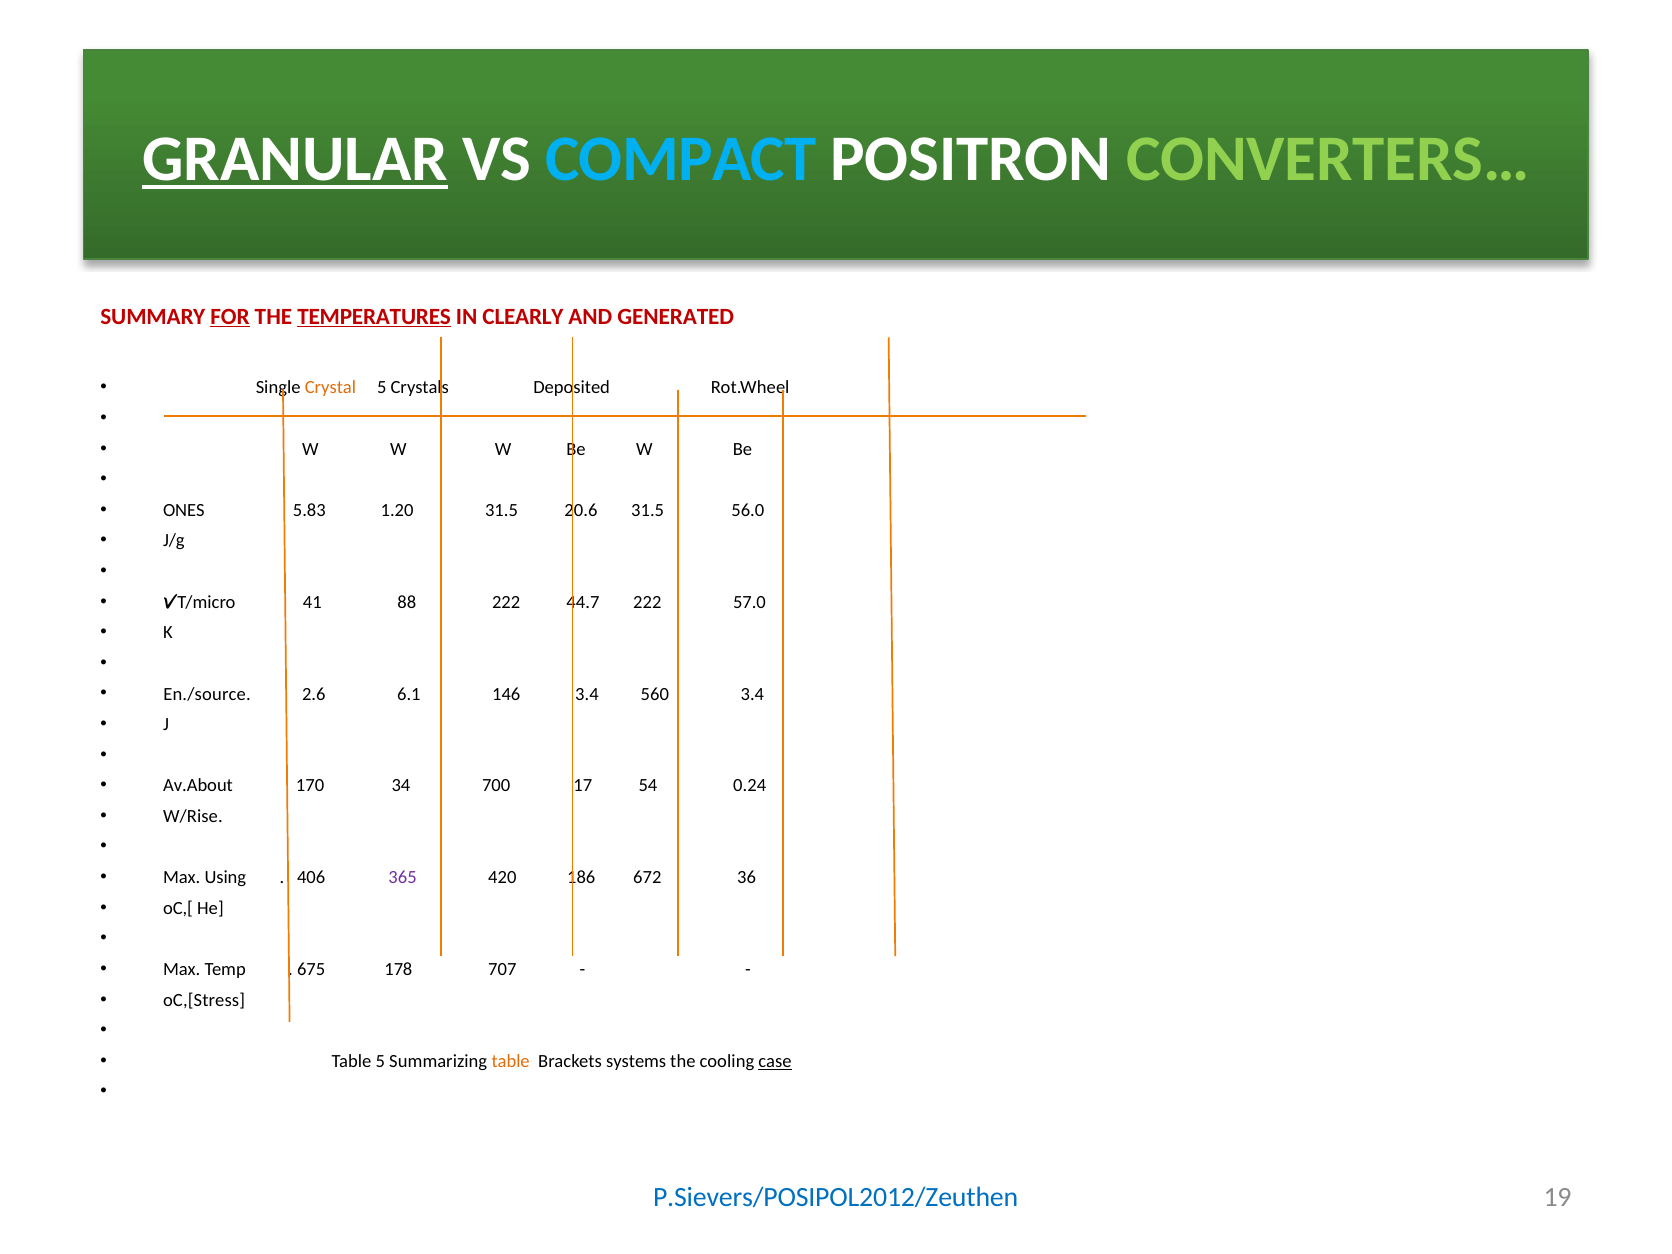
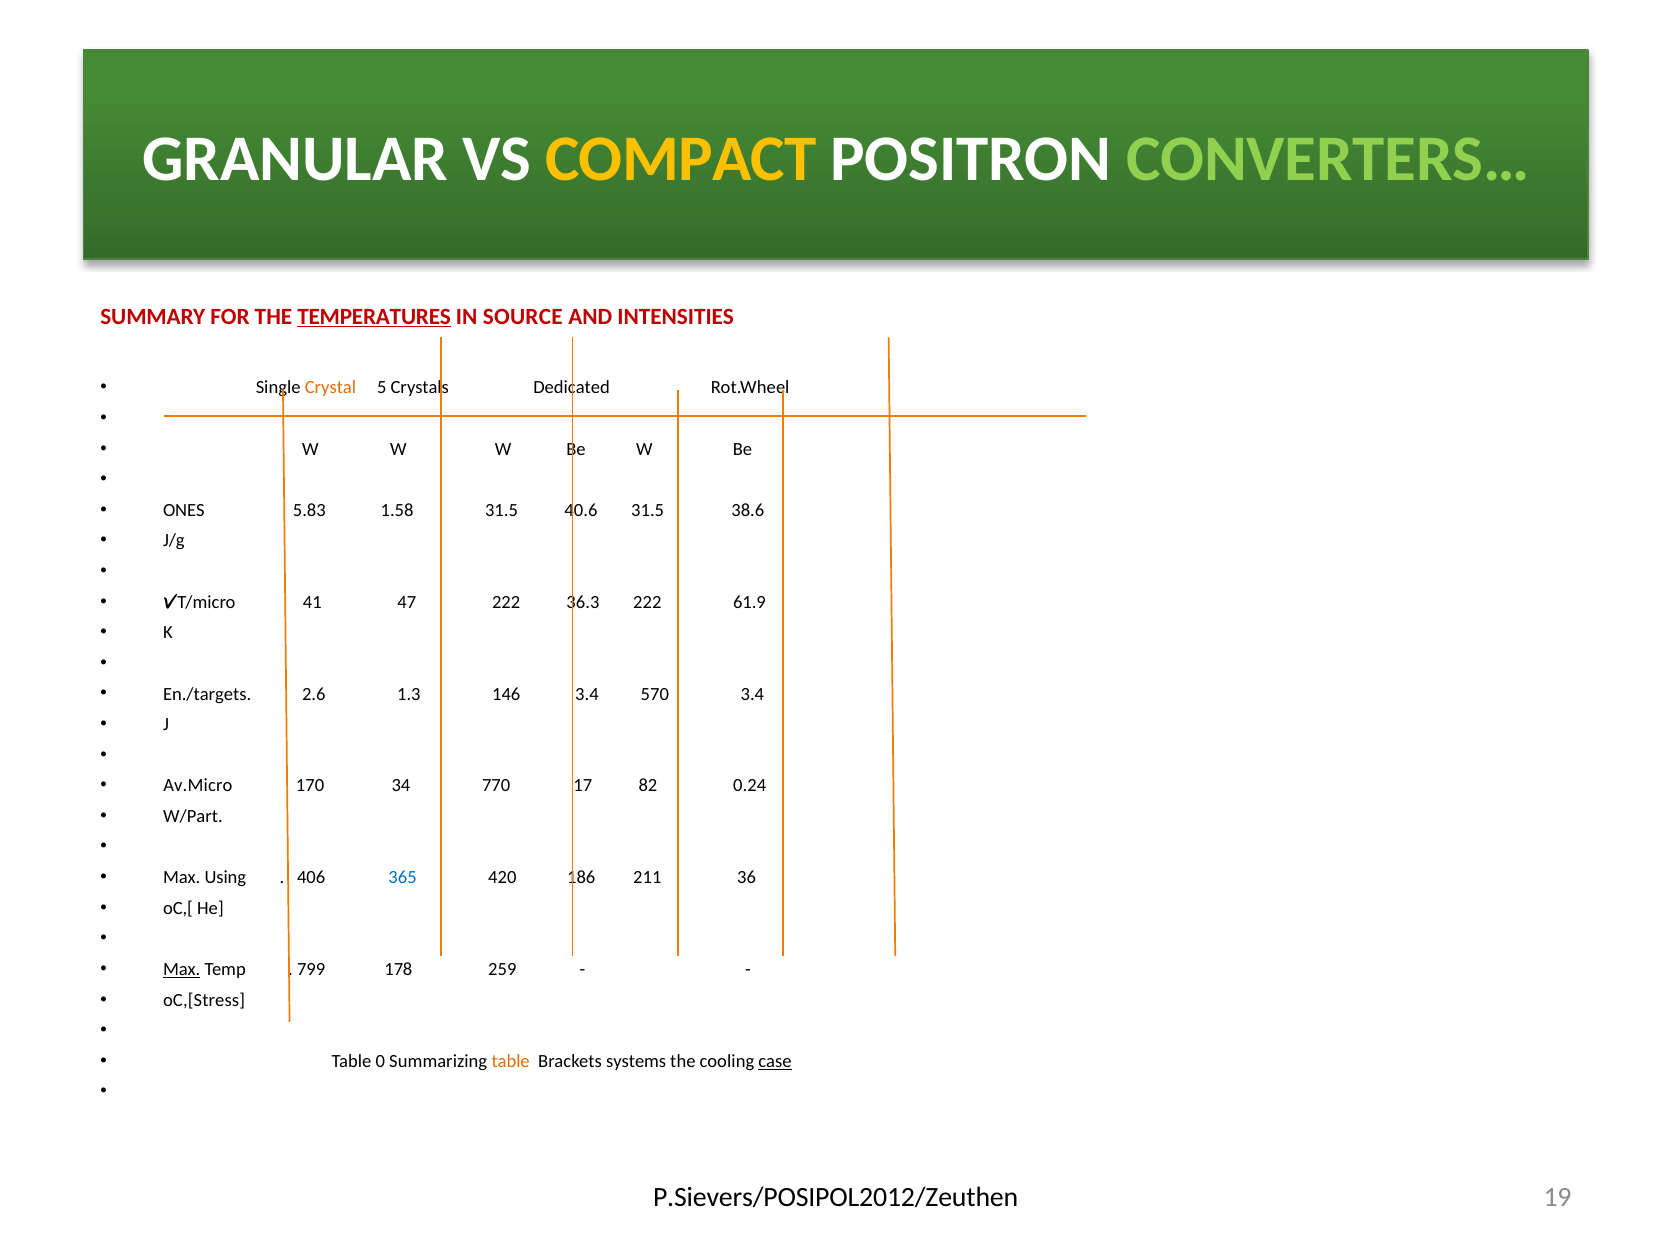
GRANULAR underline: present -> none (295, 159)
COMPACT colour: light blue -> yellow (681, 159)
FOR underline: present -> none (230, 317)
CLEARLY: CLEARLY -> SOURCE (523, 317)
GENERATED: GENERATED -> INTENSITIES (676, 317)
Deposited: Deposited -> Dedicated (572, 388)
1.20: 1.20 -> 1.58 (397, 510)
20.6: 20.6 -> 40.6 (581, 510)
56.0: 56.0 -> 38.6 (748, 510)
88: 88 -> 47 (407, 602)
44.7: 44.7 -> 36.3 (583, 602)
57.0: 57.0 -> 61.9 (749, 602)
En./source: En./source -> En./targets (207, 694)
6.1: 6.1 -> 1.3 (409, 694)
560: 560 -> 570 (655, 694)
Av.About: Av.About -> Av.Micro (198, 786)
700: 700 -> 770 (496, 786)
54: 54 -> 82 (648, 786)
W/Rise: W/Rise -> W/Part (193, 816)
365 colour: purple -> blue (403, 878)
672: 672 -> 211 (647, 878)
Max underline: none -> present (182, 969)
675: 675 -> 799 (311, 969)
707: 707 -> 259 (502, 969)
Table 5: 5 -> 0 (380, 1061)
P.Sievers/POSIPOL2012/Zeuthen colour: blue -> black (836, 1198)
